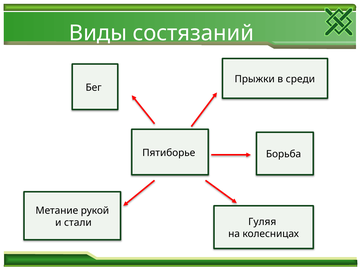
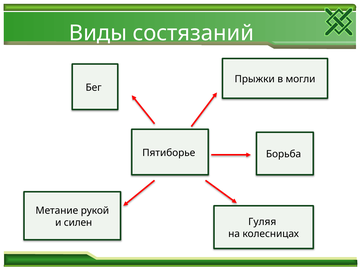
среди: среди -> могли (300, 79)
стали: стали -> силен (78, 222)
